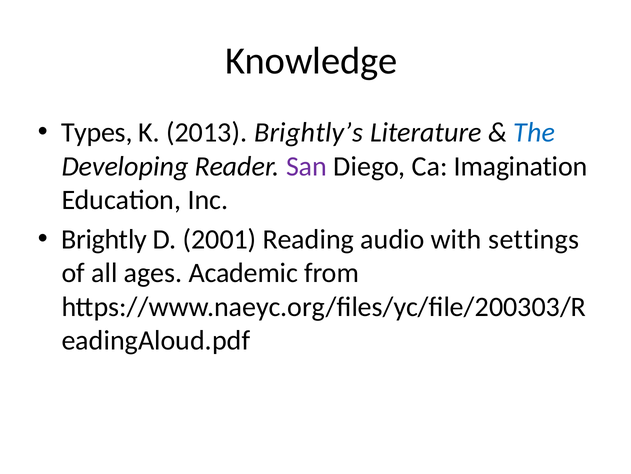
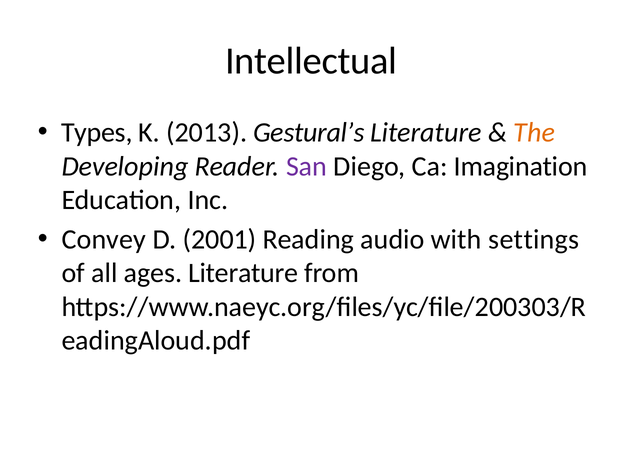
Knowledge: Knowledge -> Intellectual (311, 61)
Brightly’s: Brightly’s -> Gestural’s (309, 132)
The colour: blue -> orange (534, 132)
Brightly: Brightly -> Convey (104, 239)
ages Academic: Academic -> Literature (243, 273)
